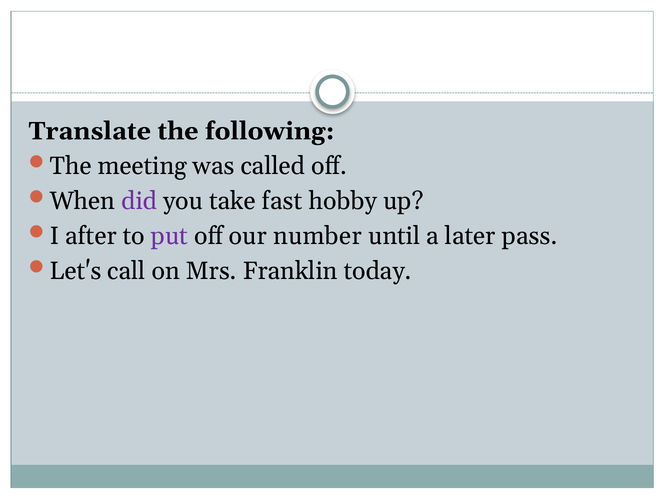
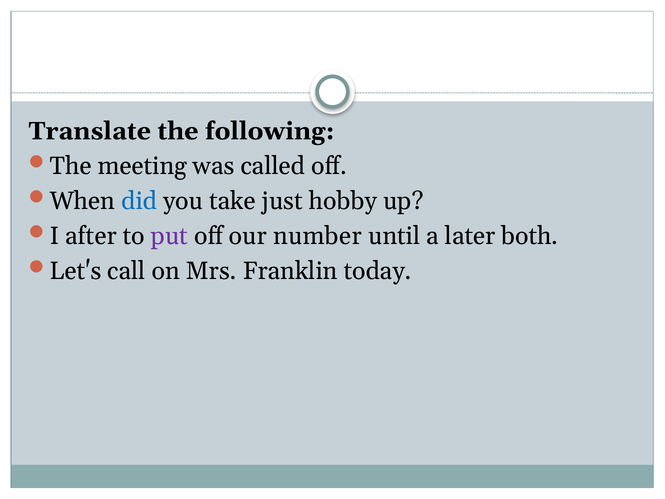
did colour: purple -> blue (139, 201)
fast: fast -> just (282, 201)
pass: pass -> both (530, 236)
